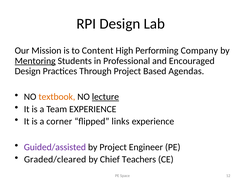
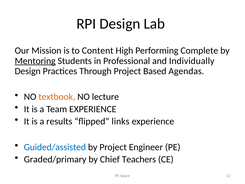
Company: Company -> Complete (199, 50)
Encouraged: Encouraged -> Individually (192, 61)
lecture underline: present -> none (105, 97)
corner: corner -> results (59, 121)
Guided/assisted colour: purple -> blue (55, 147)
Graded/cleared: Graded/cleared -> Graded/primary (55, 159)
